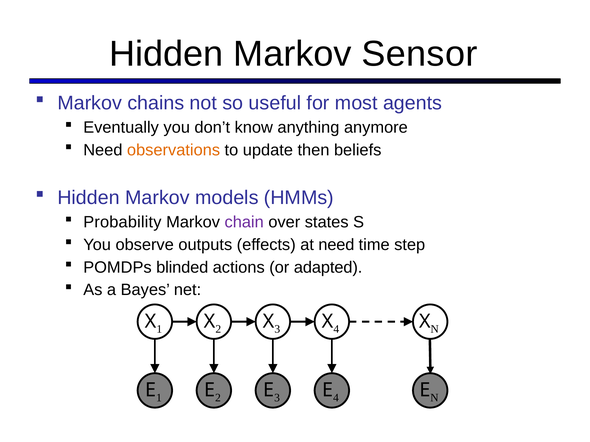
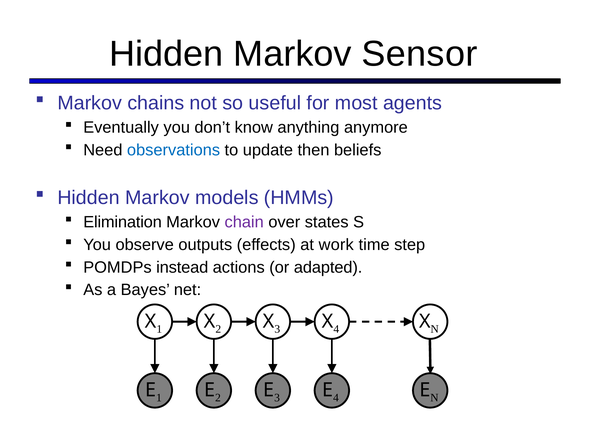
observations colour: orange -> blue (174, 150)
Probability: Probability -> Elimination (123, 222)
at need: need -> work (336, 245)
blinded: blinded -> instead (182, 268)
